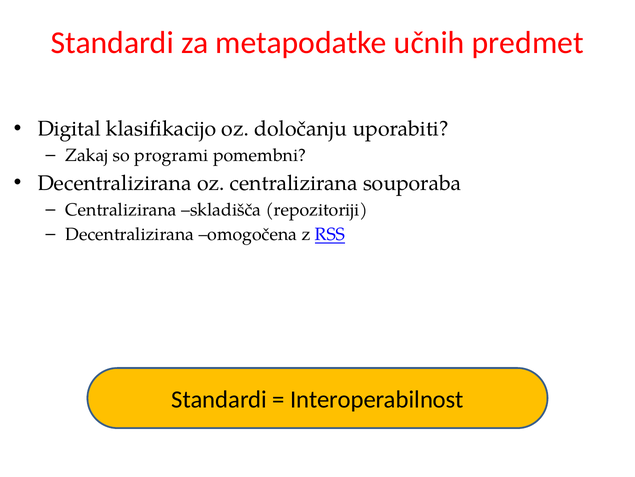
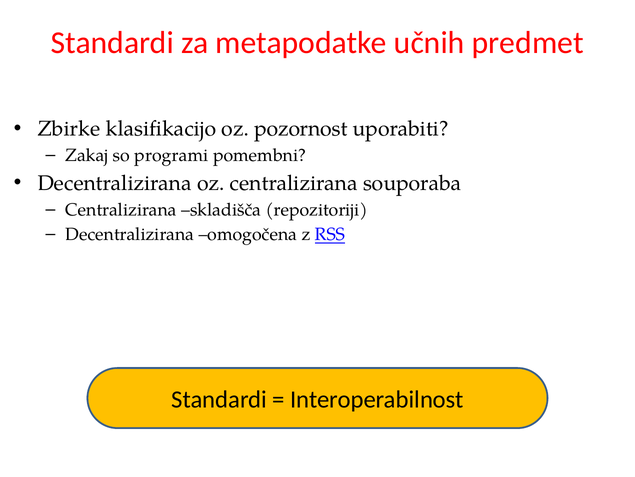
Digital: Digital -> Zbirke (69, 128)
določanju: določanju -> pozornost (301, 128)
